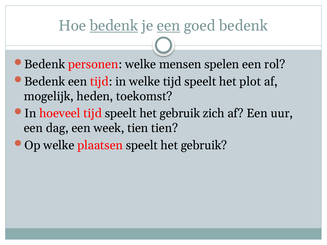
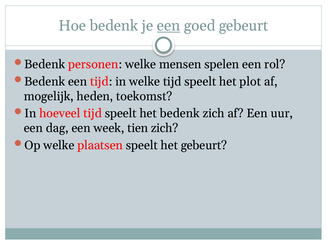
bedenk underline: present -> none (114, 26)
goed bedenk: bedenk -> gebeurt (244, 26)
tijd speelt het gebruik: gebruik -> bedenk (180, 114)
tien tien: tien -> zich (165, 128)
plaatsen speelt het gebruik: gebruik -> gebeurt (204, 145)
